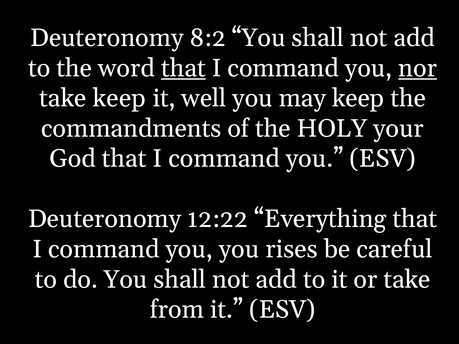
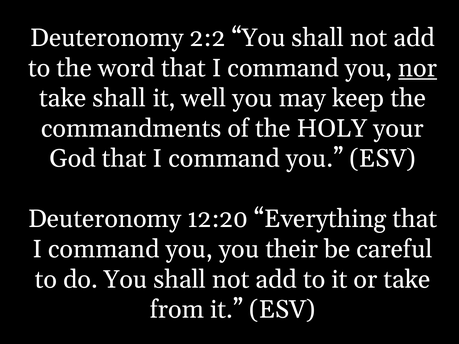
8:2: 8:2 -> 2:2 (208, 38)
that underline: present -> none (183, 68)
take keep: keep -> shall (119, 98)
12:22: 12:22 -> 12:20 (218, 219)
rises: rises -> their (292, 249)
